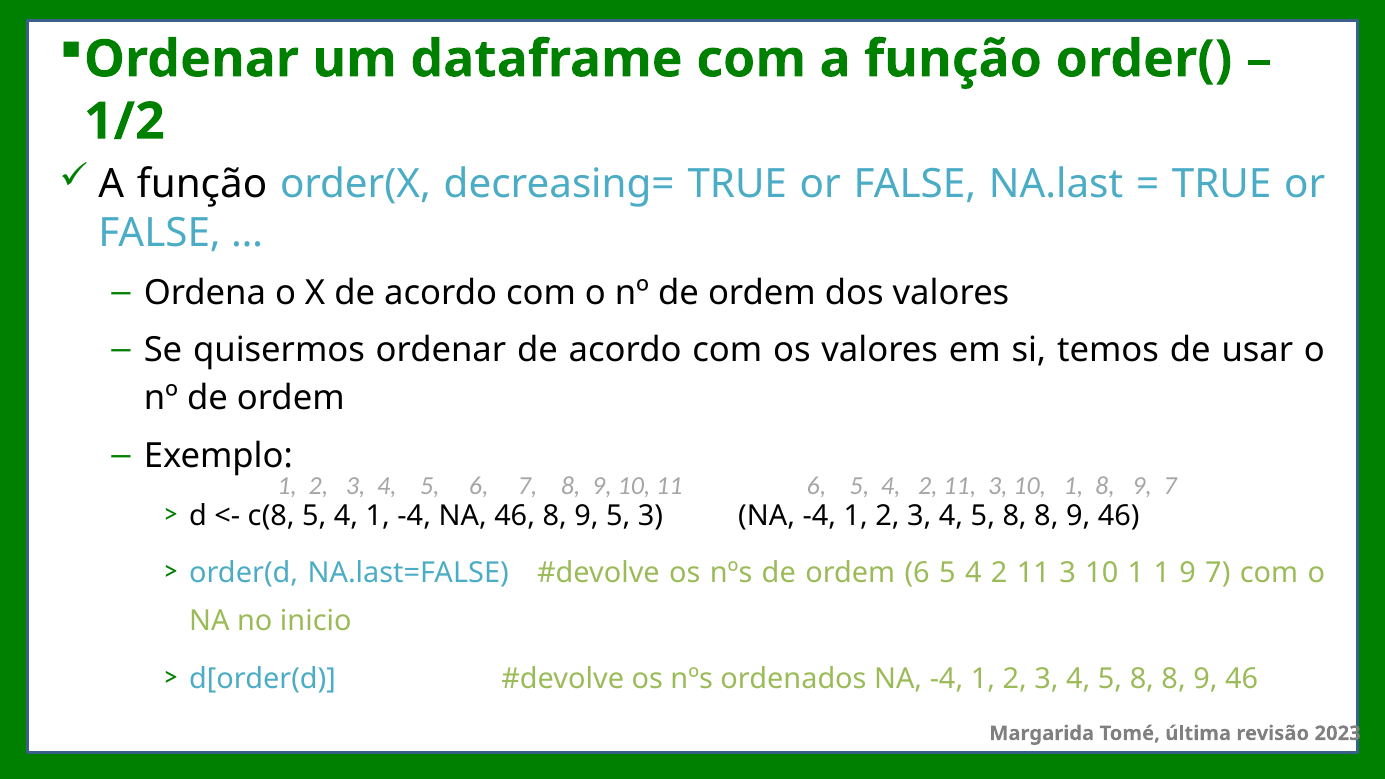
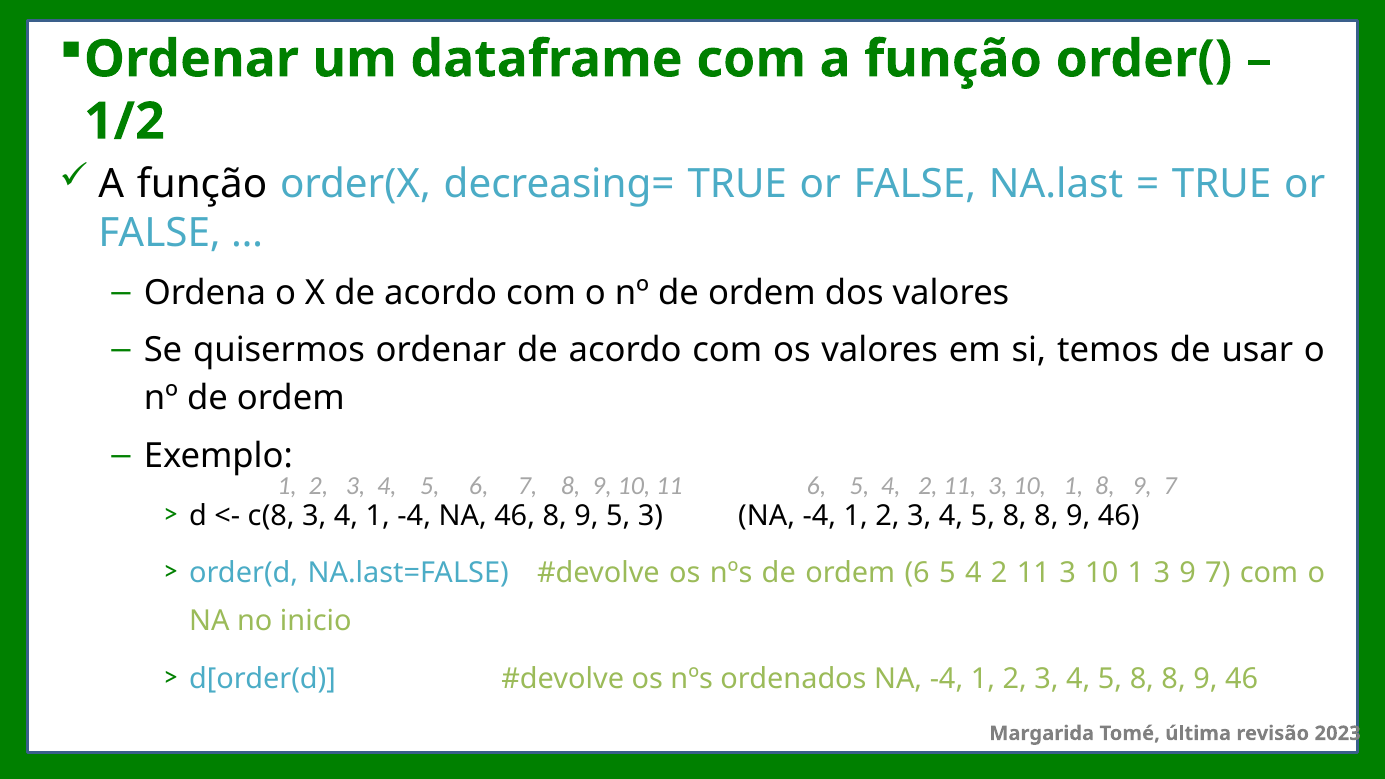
c(8 5: 5 -> 3 (314, 516)
1 1: 1 -> 3 (1162, 573)
